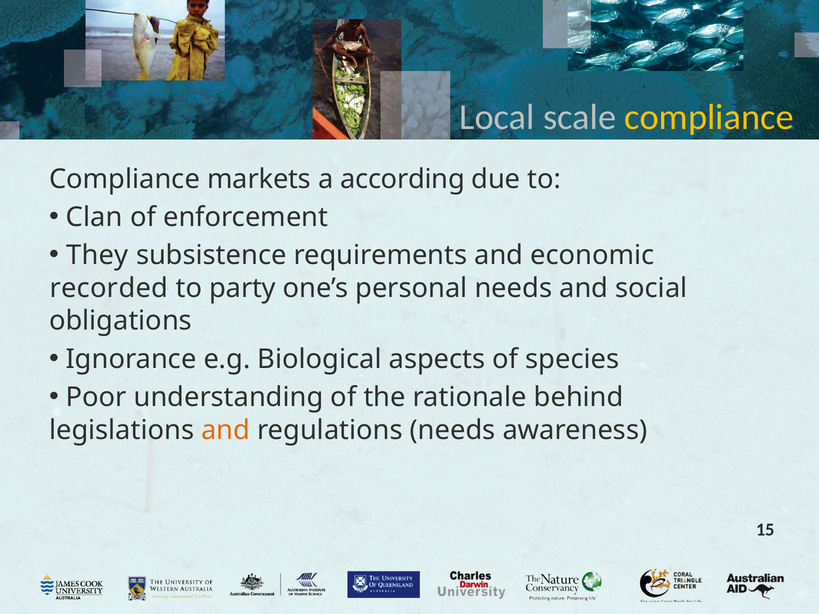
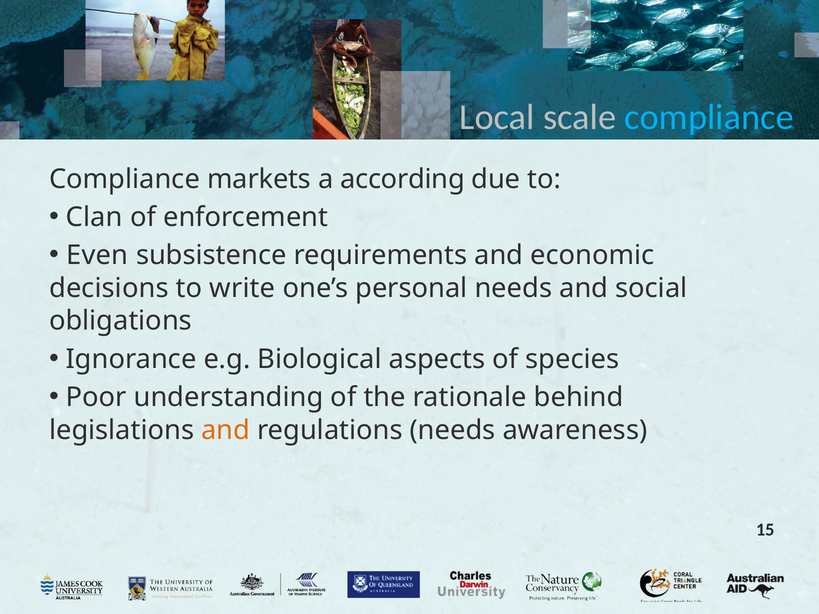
compliance colour: yellow -> light blue (709, 117)
They: They -> Even (97, 256)
recorded: recorded -> decisions (109, 288)
party: party -> write (242, 288)
